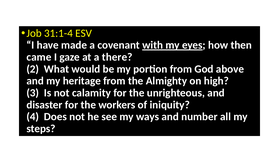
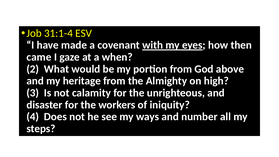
there: there -> when (117, 57)
